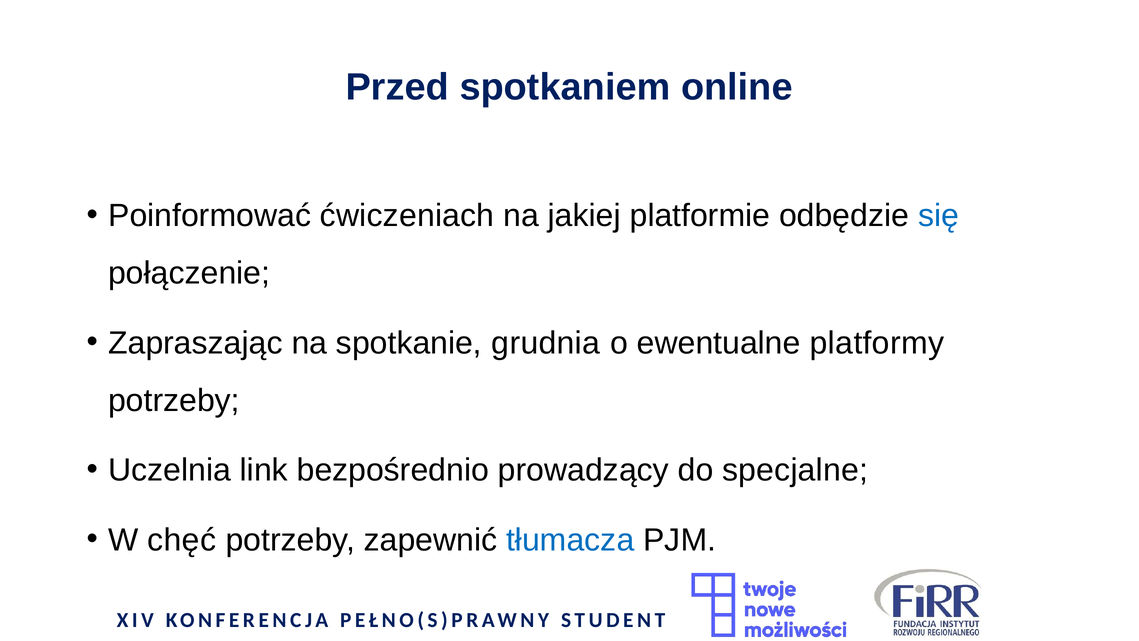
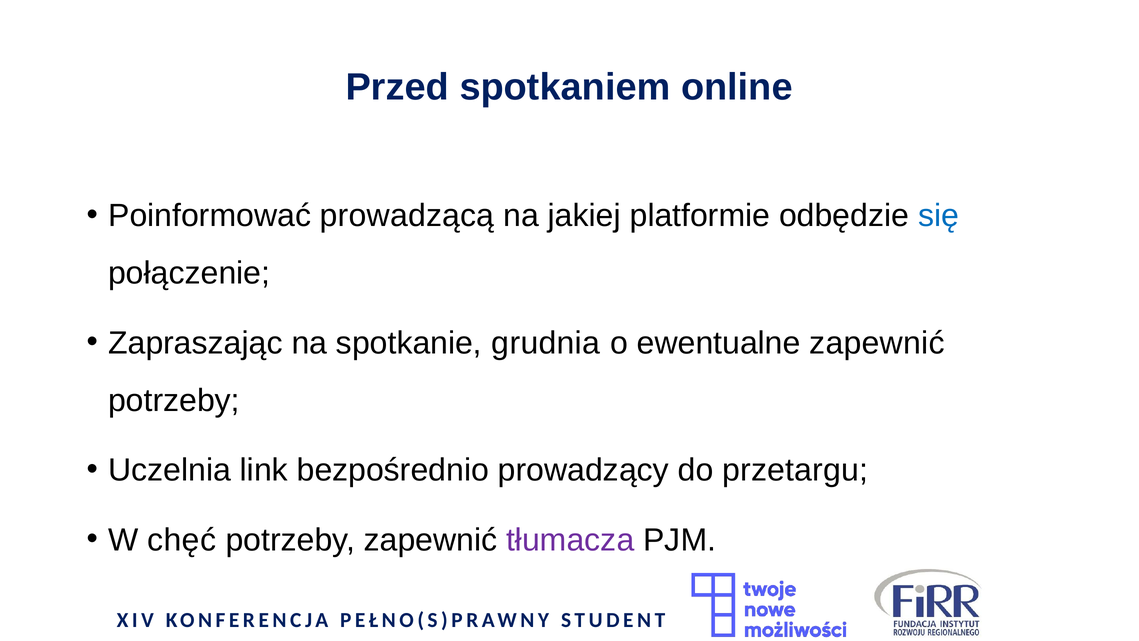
ćwiczeniach: ćwiczeniach -> prowadzącą (407, 216)
ewentualne platformy: platformy -> zapewnić (877, 343)
specjalne: specjalne -> przetargu (795, 470)
tłumacza colour: blue -> purple (570, 540)
